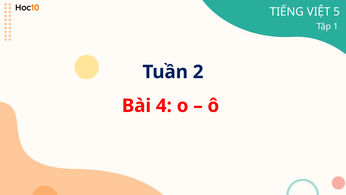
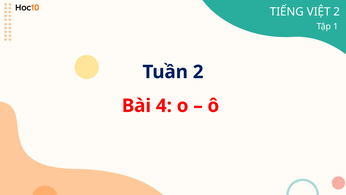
VIỆT 5: 5 -> 2 (337, 12)
